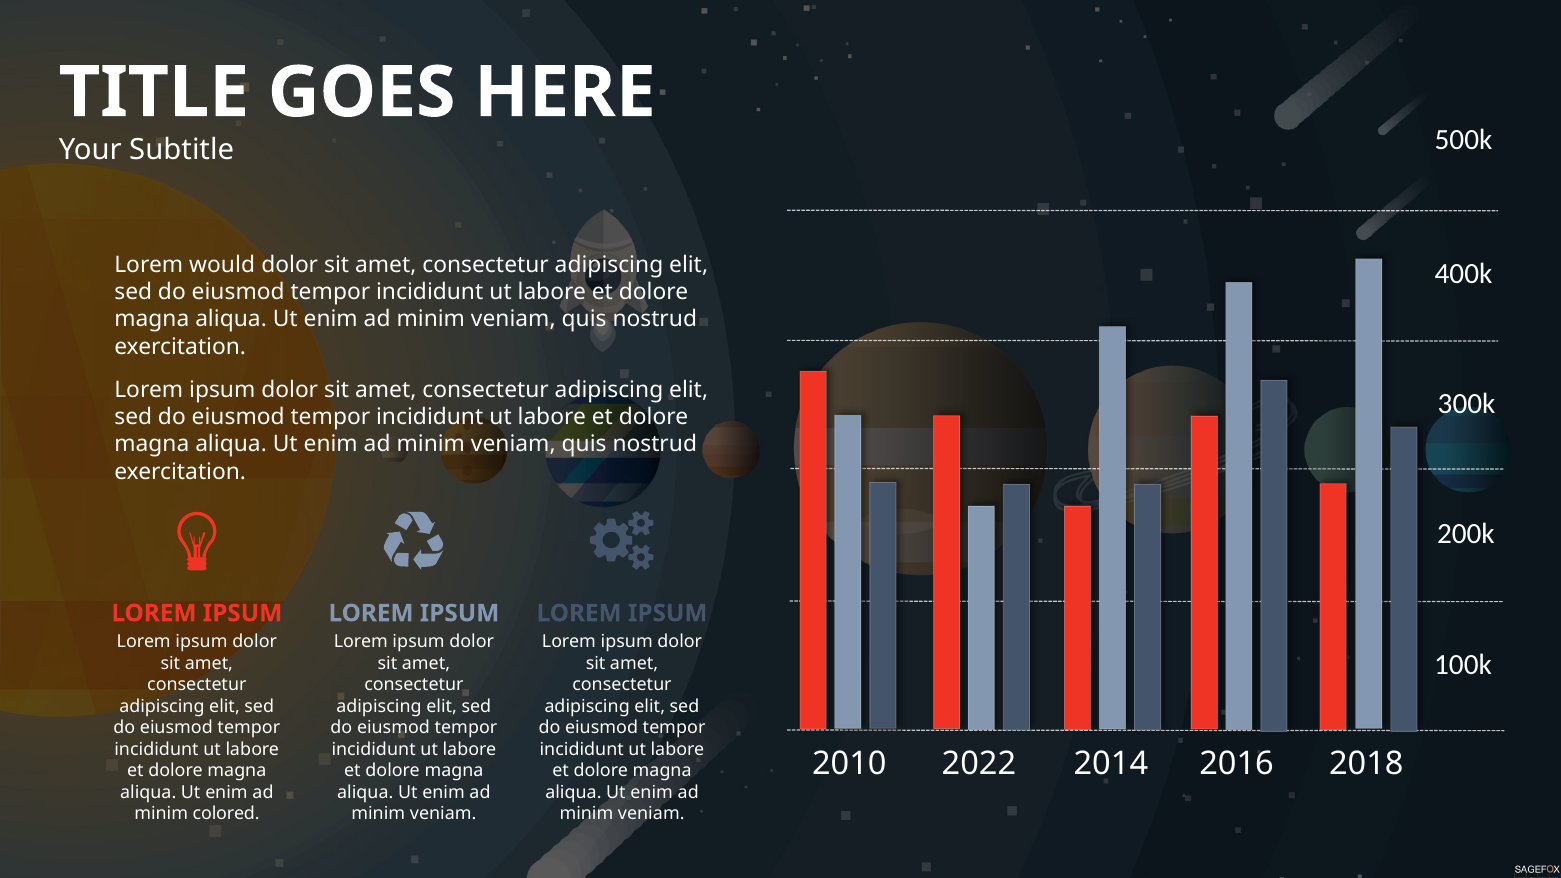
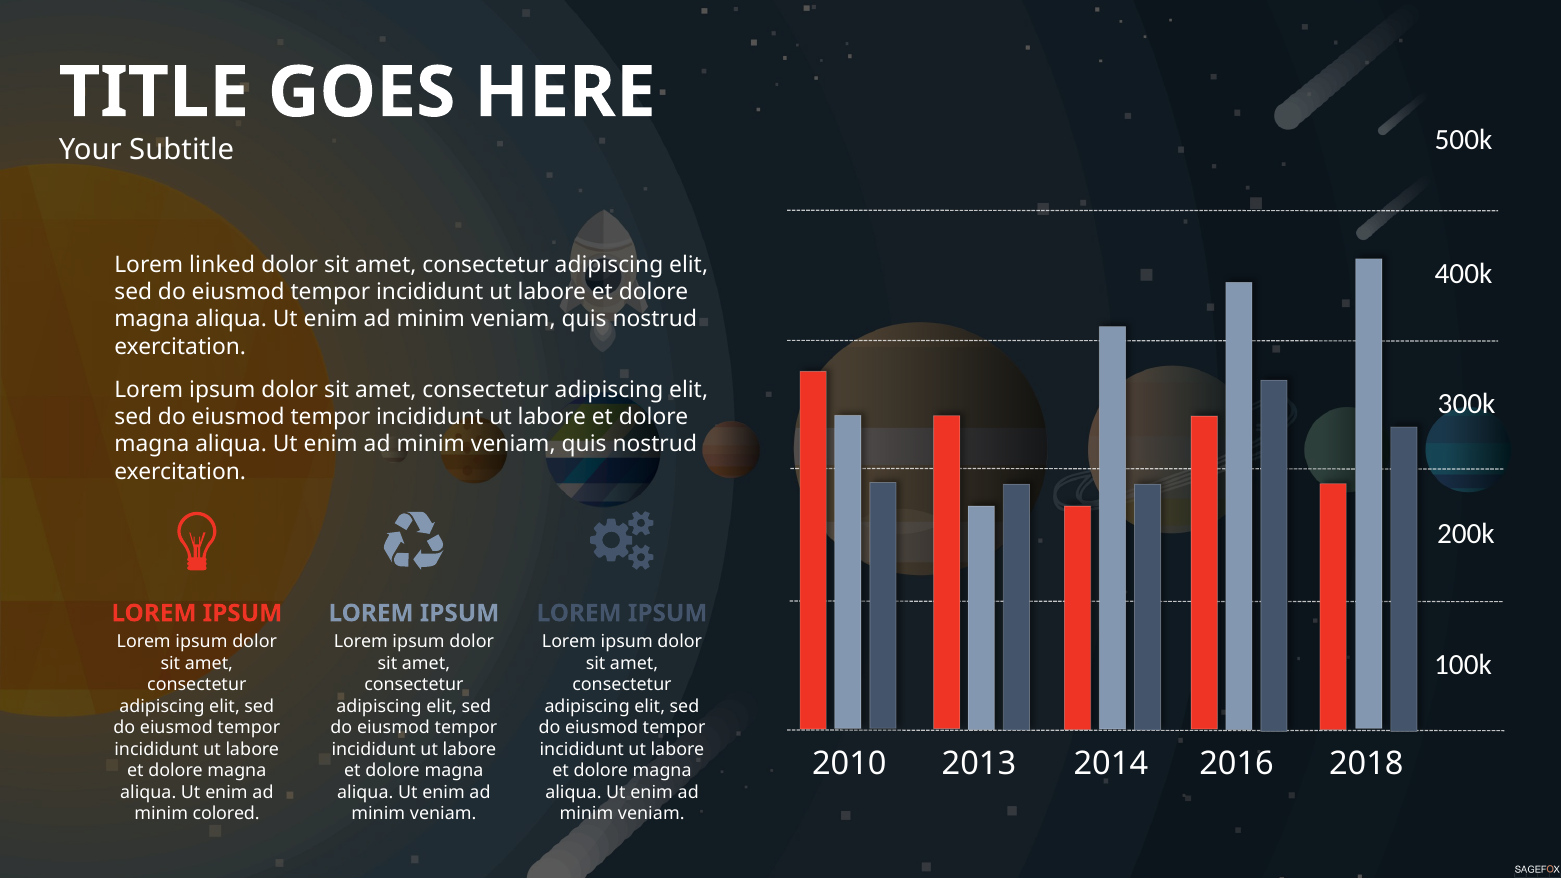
would: would -> linked (222, 265)
2022: 2022 -> 2013 (979, 764)
